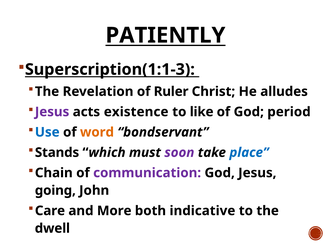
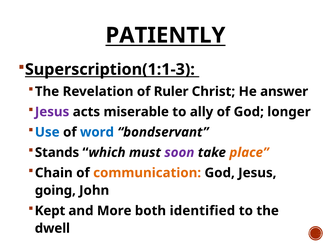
alludes: alludes -> answer (284, 92)
existence: existence -> miserable (136, 112)
like: like -> ally (202, 112)
period: period -> longer (289, 112)
word colour: orange -> blue (97, 132)
place colour: blue -> orange (249, 153)
communication colour: purple -> orange (147, 173)
Care: Care -> Kept (50, 211)
indicative: indicative -> identified (202, 211)
